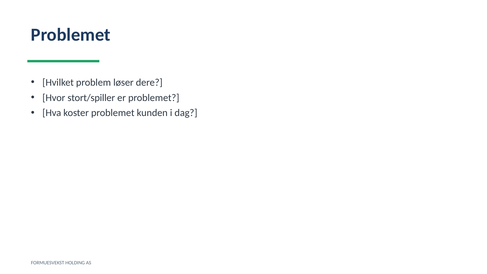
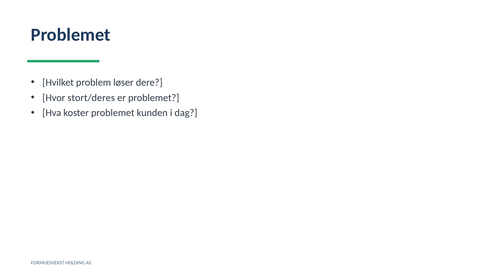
stort/spiller: stort/spiller -> stort/deres (91, 98)
